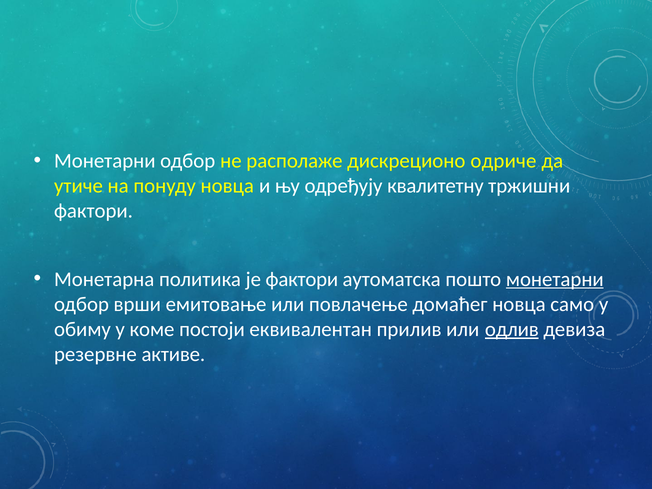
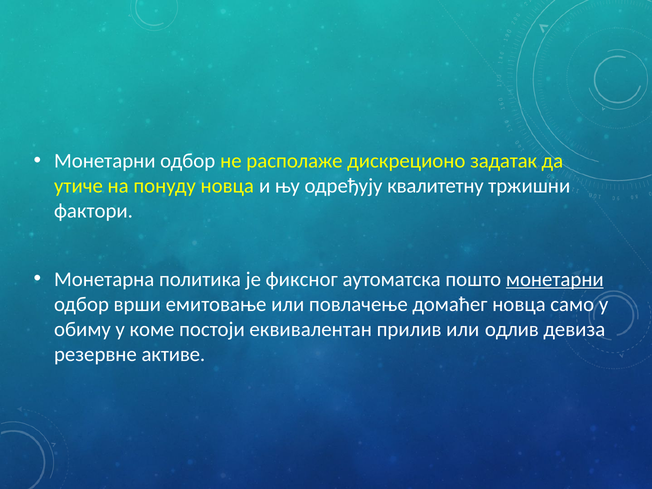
одриче: одриче -> задатак (504, 161)
је фактори: фактори -> фиксног (302, 279)
одлив underline: present -> none (512, 329)
